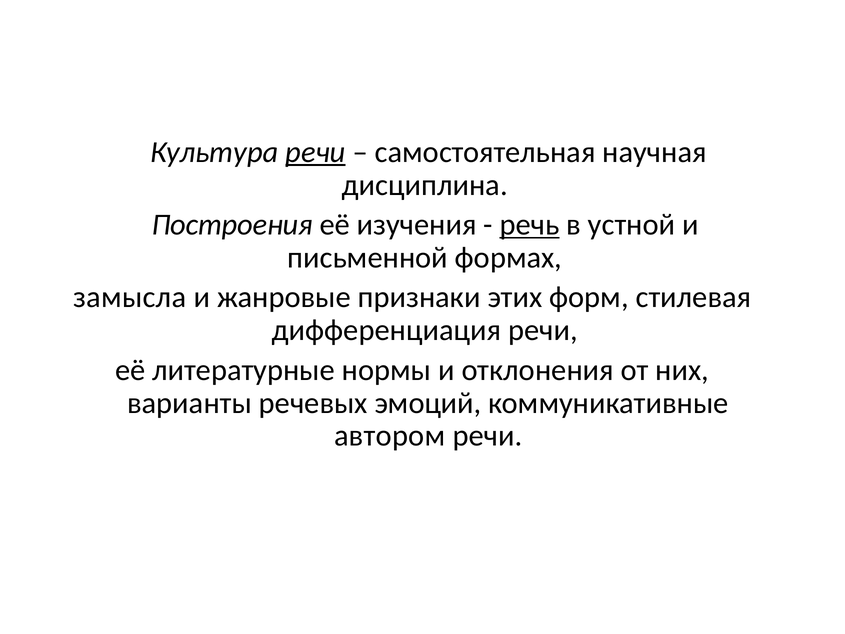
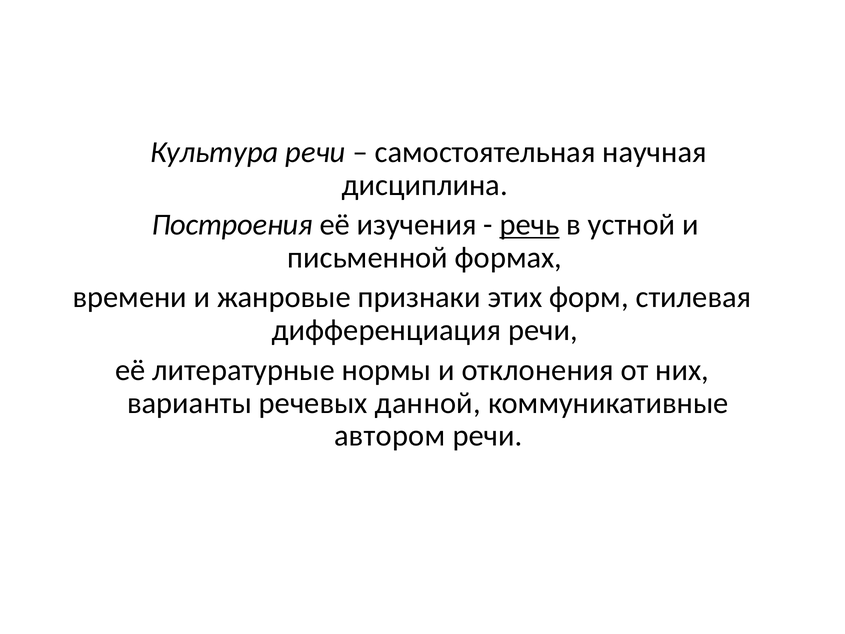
речи underline: present -> none (315, 152)
замысла: замысла -> времени (130, 297)
эмоций: эмоций -> данной (428, 403)
